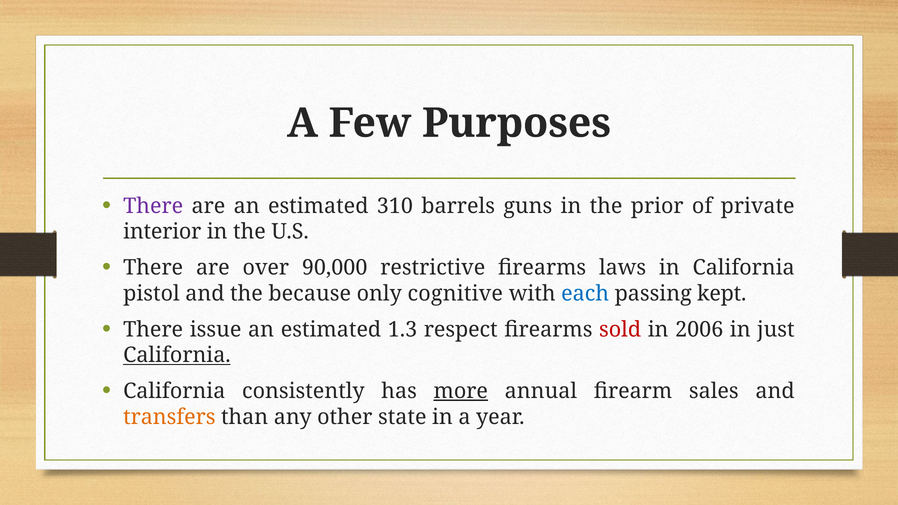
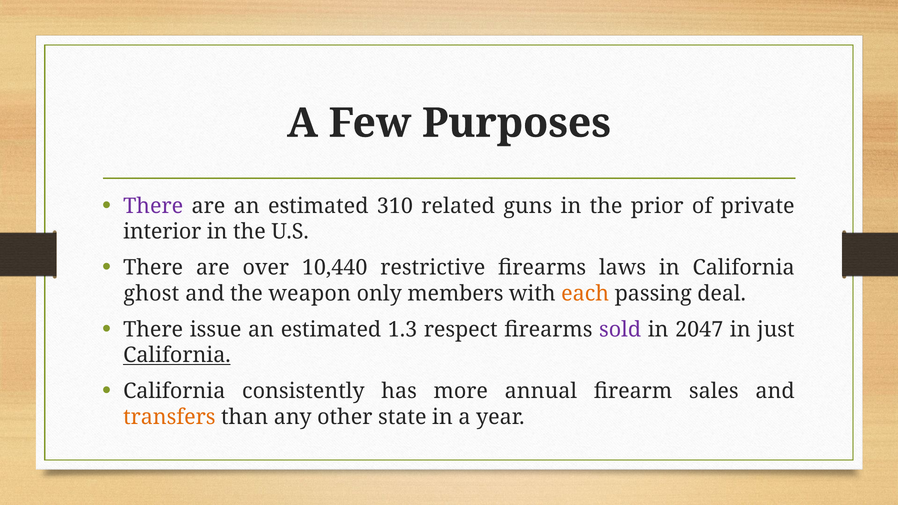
barrels: barrels -> related (458, 206)
90,000: 90,000 -> 10,440 (335, 268)
pistol: pistol -> ghost (151, 294)
because: because -> weapon (310, 294)
cognitive: cognitive -> members (455, 294)
each colour: blue -> orange (585, 294)
kept: kept -> deal (722, 294)
sold colour: red -> purple (620, 330)
2006: 2006 -> 2047 (699, 330)
more underline: present -> none (461, 391)
